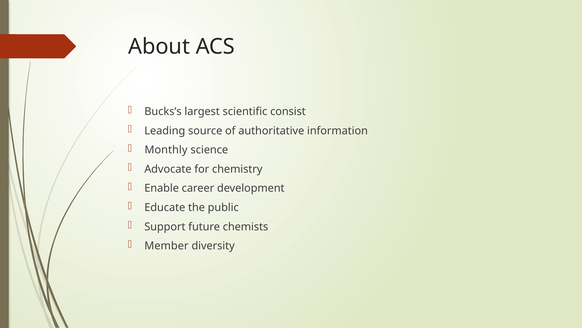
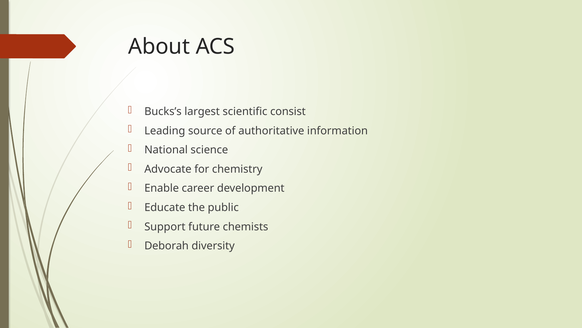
Monthly: Monthly -> National (166, 150)
Member: Member -> Deborah (167, 245)
